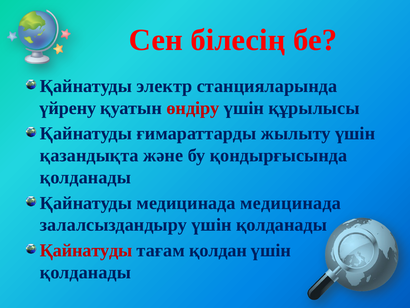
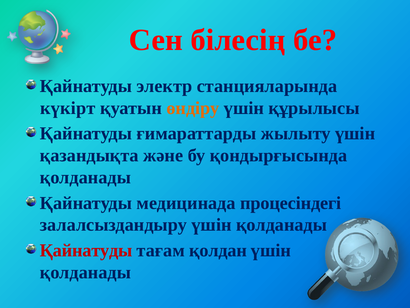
үйрену: үйрену -> күкірт (68, 108)
өндіру colour: red -> orange (193, 108)
медицинада медицинада: медицинада -> процесіндегі (291, 203)
